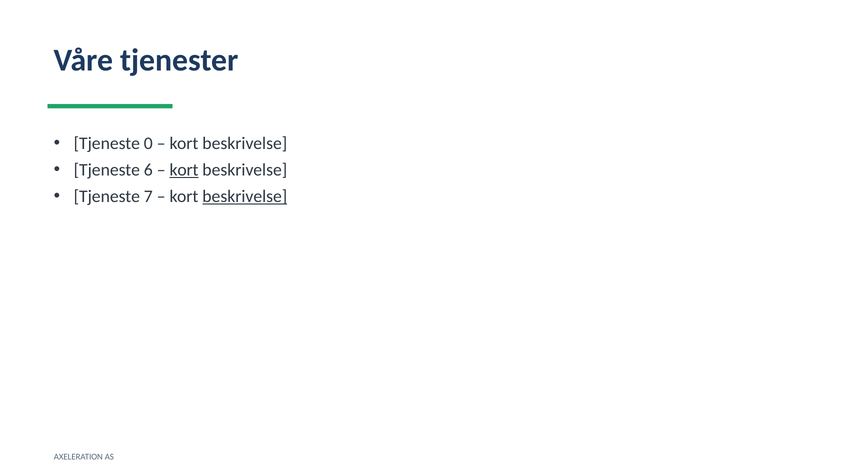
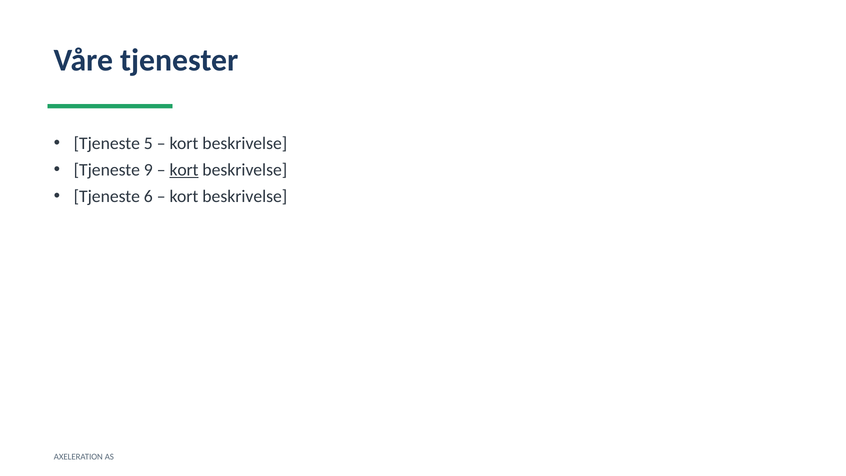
0: 0 -> 5 (148, 143)
6: 6 -> 9 (148, 170)
7: 7 -> 6 (148, 196)
beskrivelse underline: present -> none (245, 196)
